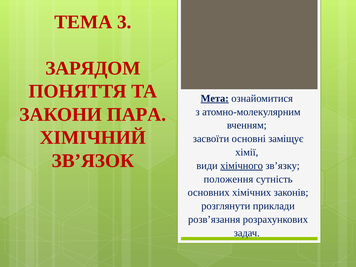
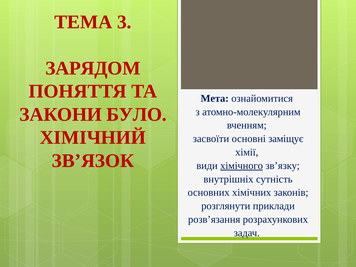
Мета underline: present -> none (215, 98)
ПАРА: ПАРА -> БУЛО (137, 114)
положення: положення -> внутрішніх (228, 179)
